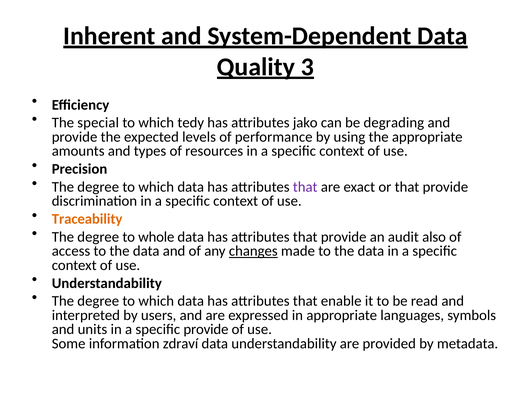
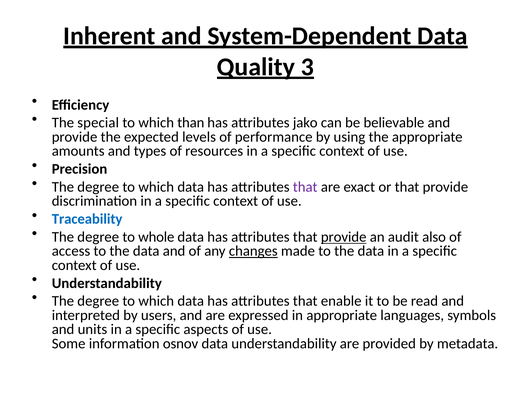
tedy: tedy -> than (191, 123)
degrading: degrading -> believable (394, 123)
Traceability colour: orange -> blue (87, 219)
provide underline: none -> present (344, 237)
specific provide: provide -> aspects (206, 330)
zdraví: zdraví -> osnov (181, 344)
